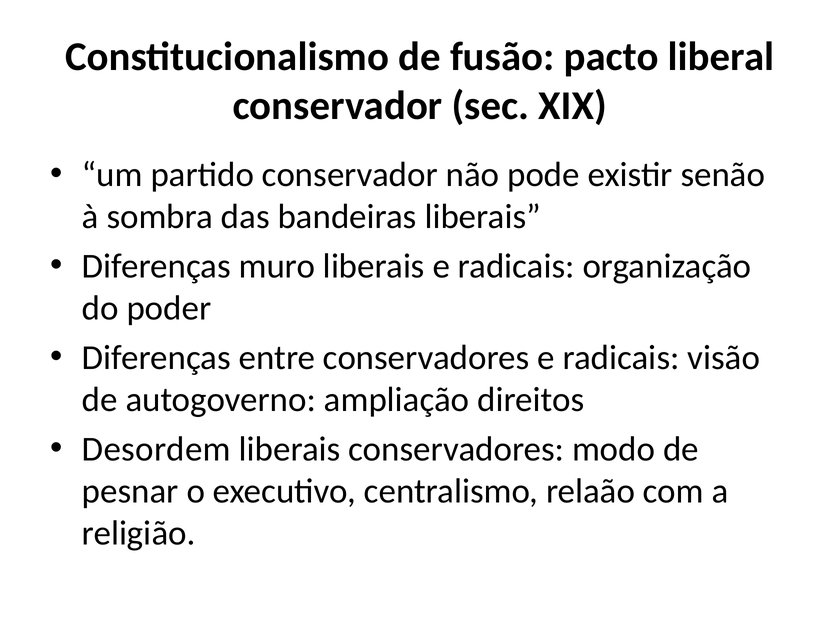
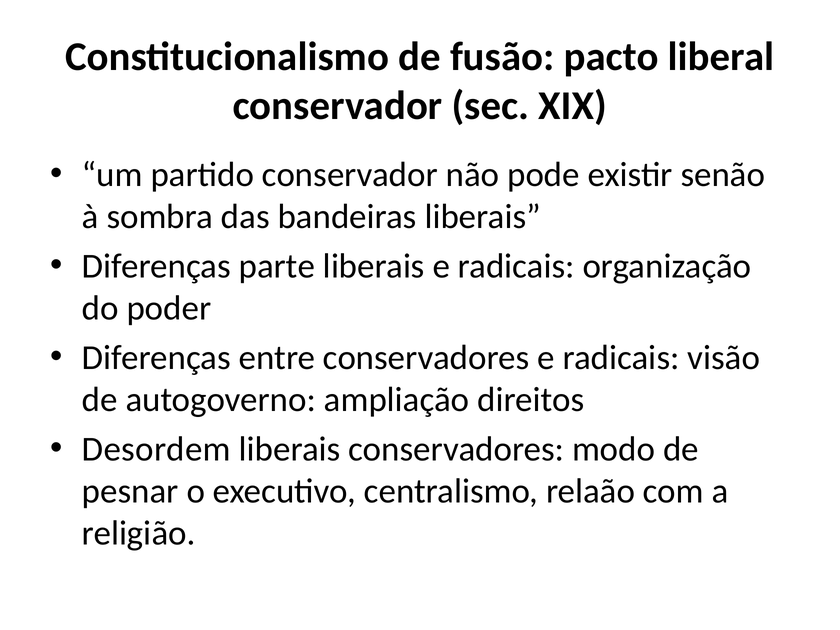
muro: muro -> parte (277, 266)
